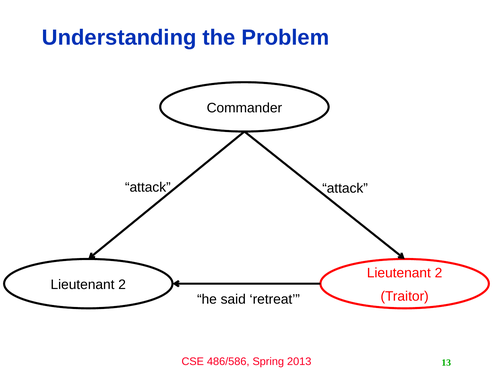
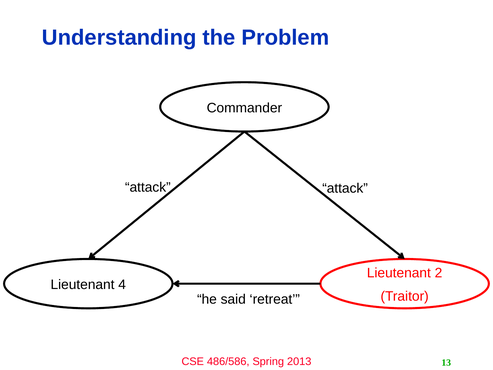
2: 2 -> 4 (122, 284)
